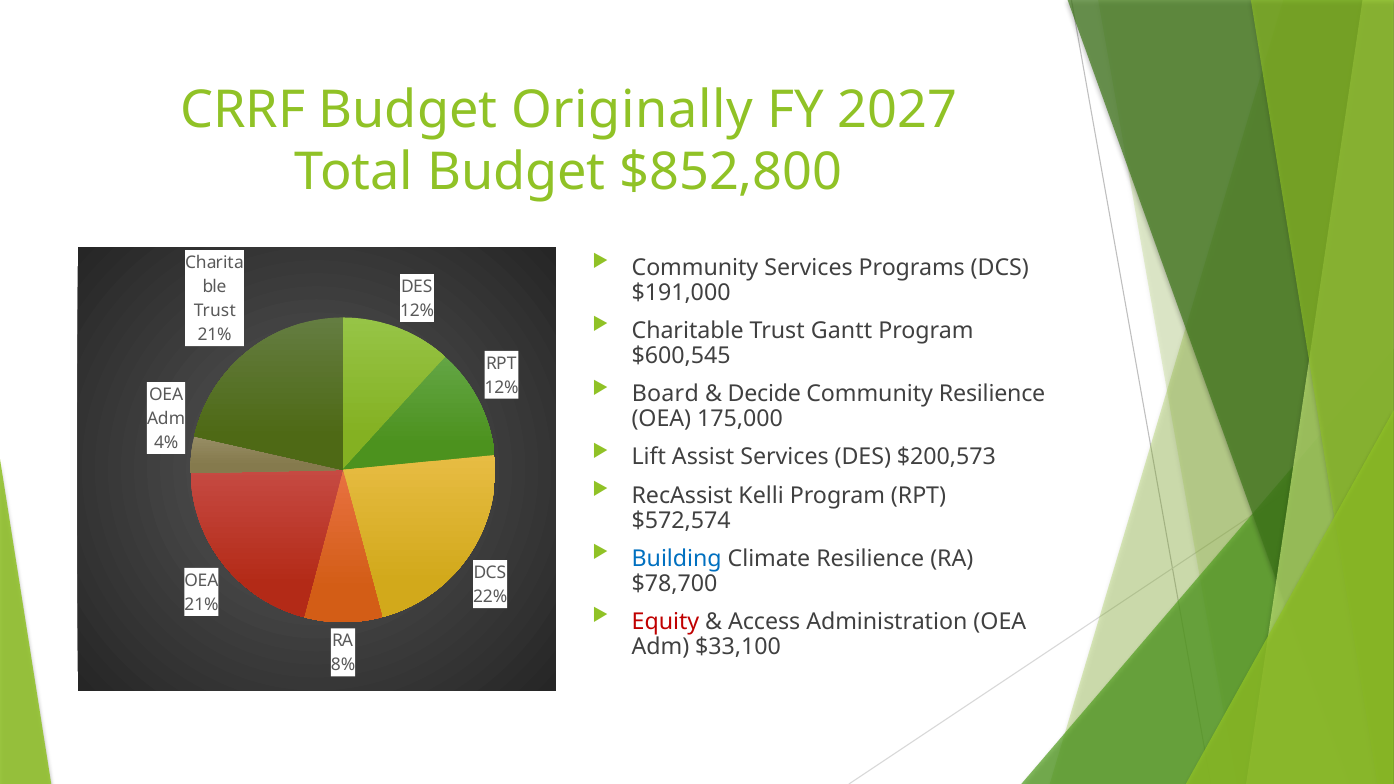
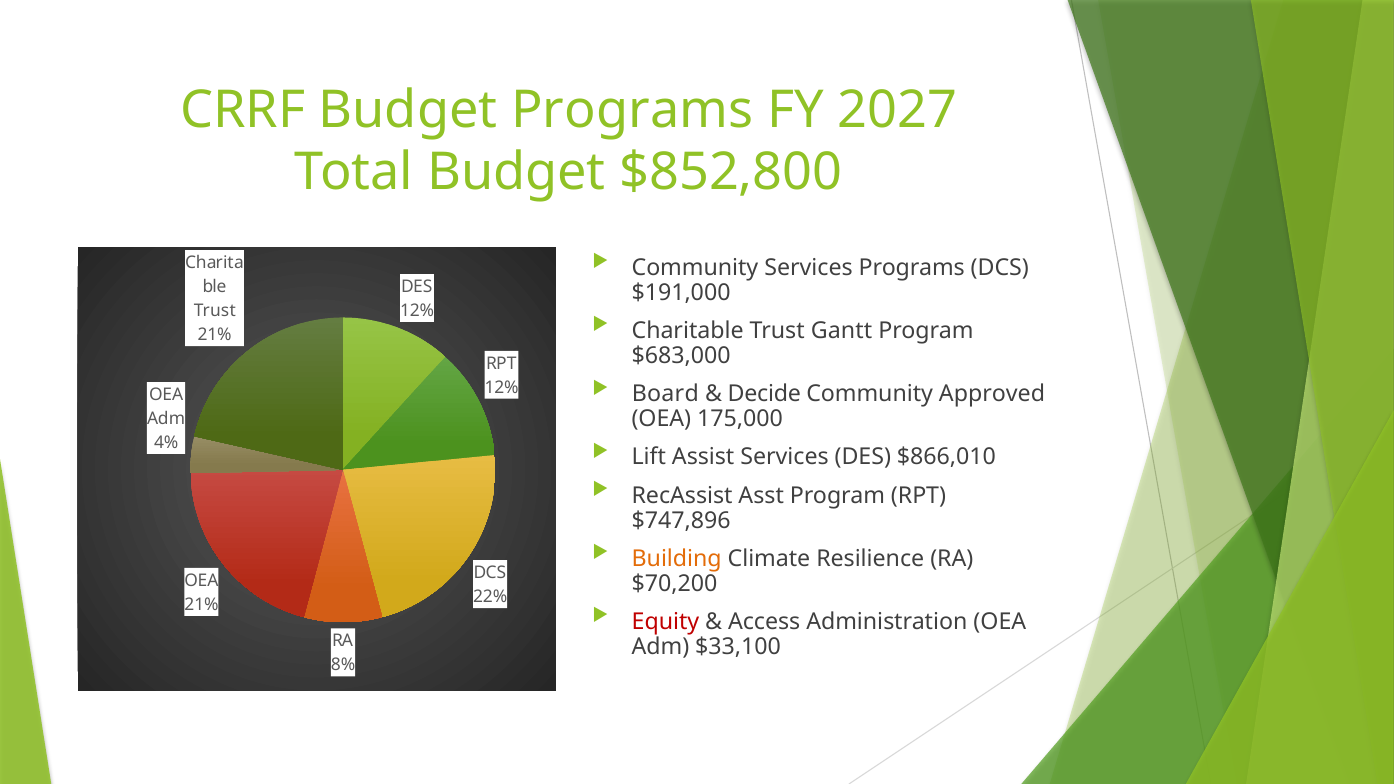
Budget Originally: Originally -> Programs (632, 110)
$600,545: $600,545 -> $683,000 (681, 356)
Community Resilience: Resilience -> Approved (992, 394)
$200,573: $200,573 -> $866,010 (946, 457)
Kelli: Kelli -> Asst (761, 495)
$572,574: $572,574 -> $747,896 (681, 521)
Building colour: blue -> orange (677, 559)
$78,700: $78,700 -> $70,200 (675, 584)
